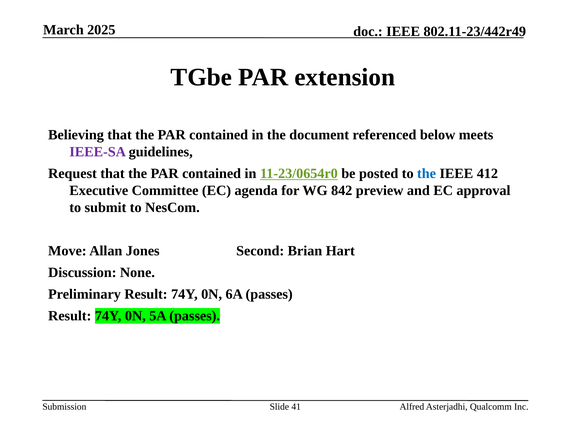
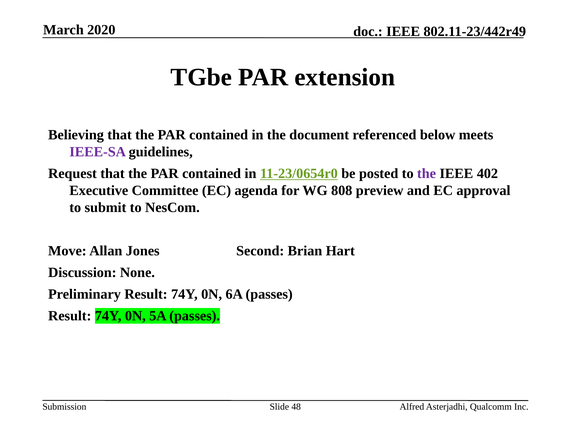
2025: 2025 -> 2020 (101, 30)
the colour: blue -> purple (427, 174)
412: 412 -> 402 (487, 174)
842: 842 -> 808 (342, 191)
41: 41 -> 48 (296, 407)
